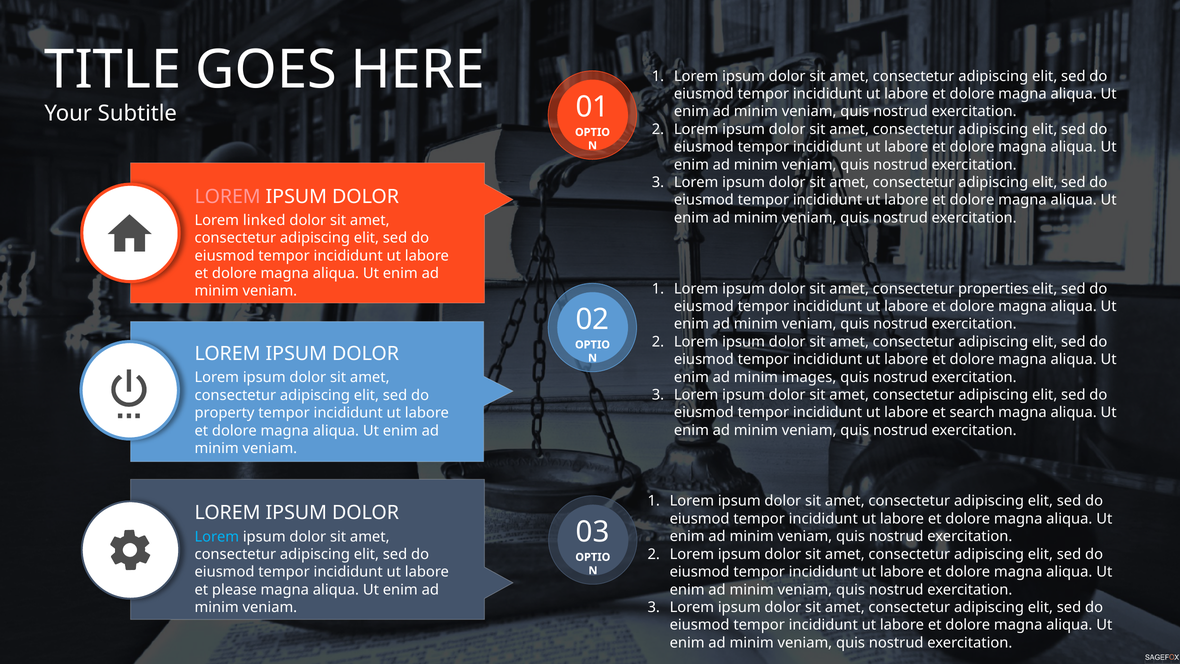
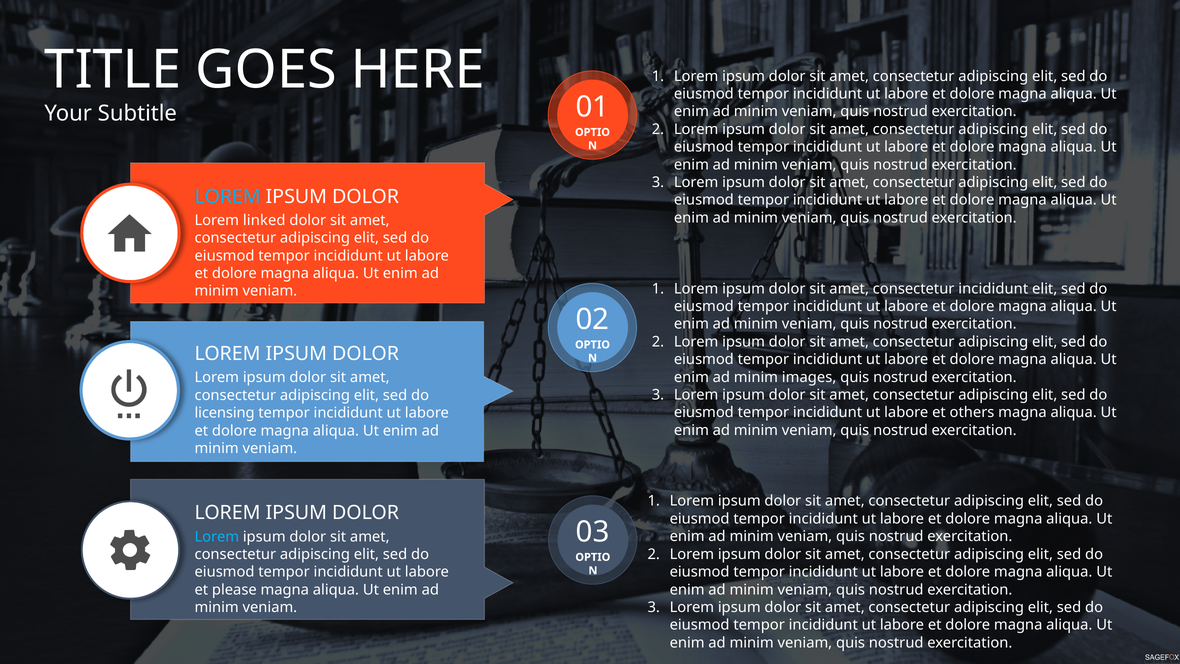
LOREM colour: pink -> light blue (228, 196)
consectetur properties: properties -> incididunt (993, 289)
search: search -> others (972, 412)
property: property -> licensing (225, 413)
